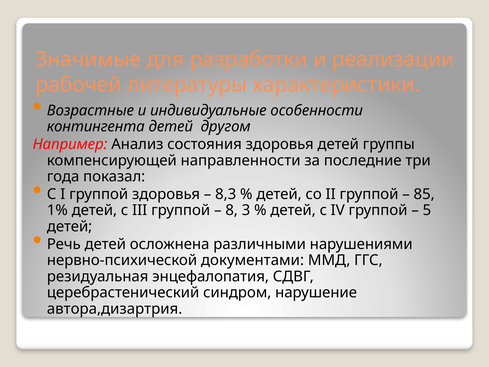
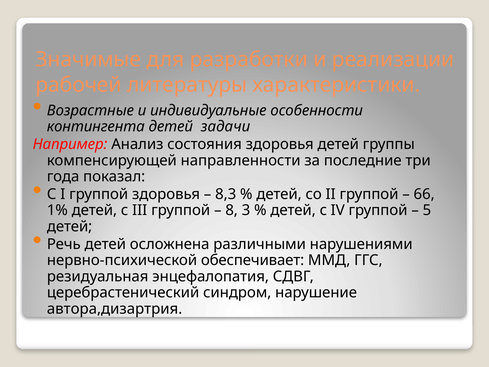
другом: другом -> задачи (225, 127)
85: 85 -> 66 (424, 194)
документами: документами -> обеспечивает (253, 260)
